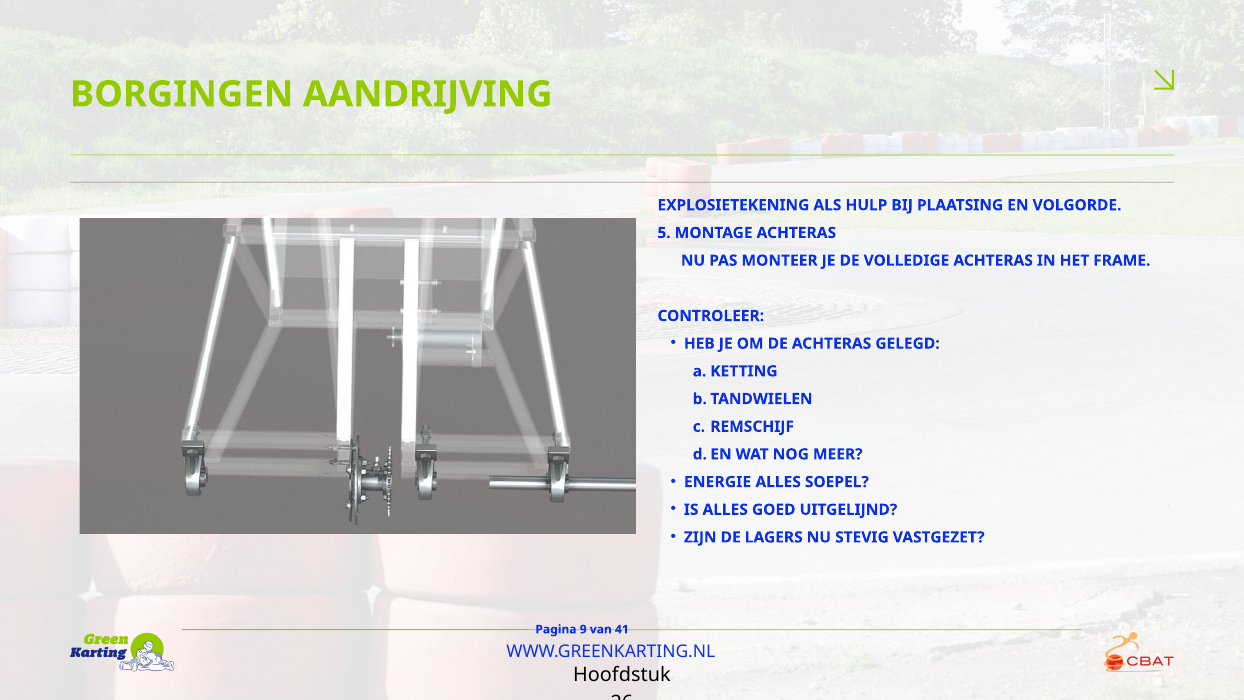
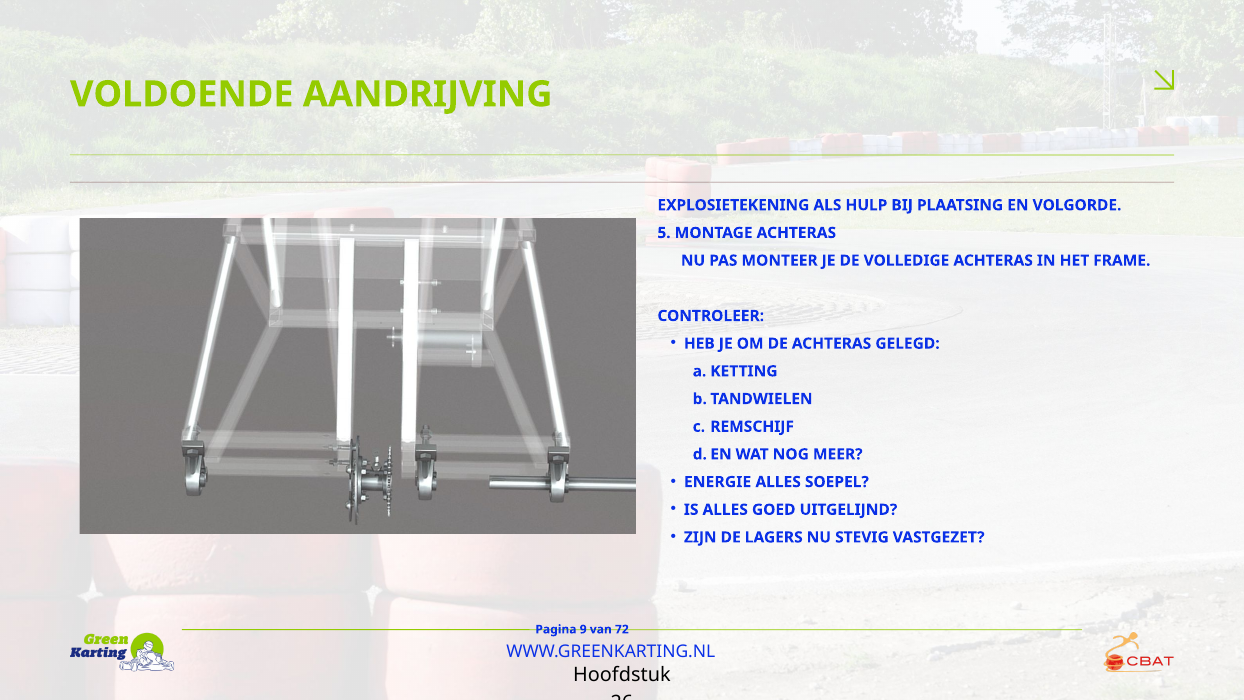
BORGINGEN: BORGINGEN -> VOLDOENDE (182, 94)
41: 41 -> 72 (622, 629)
